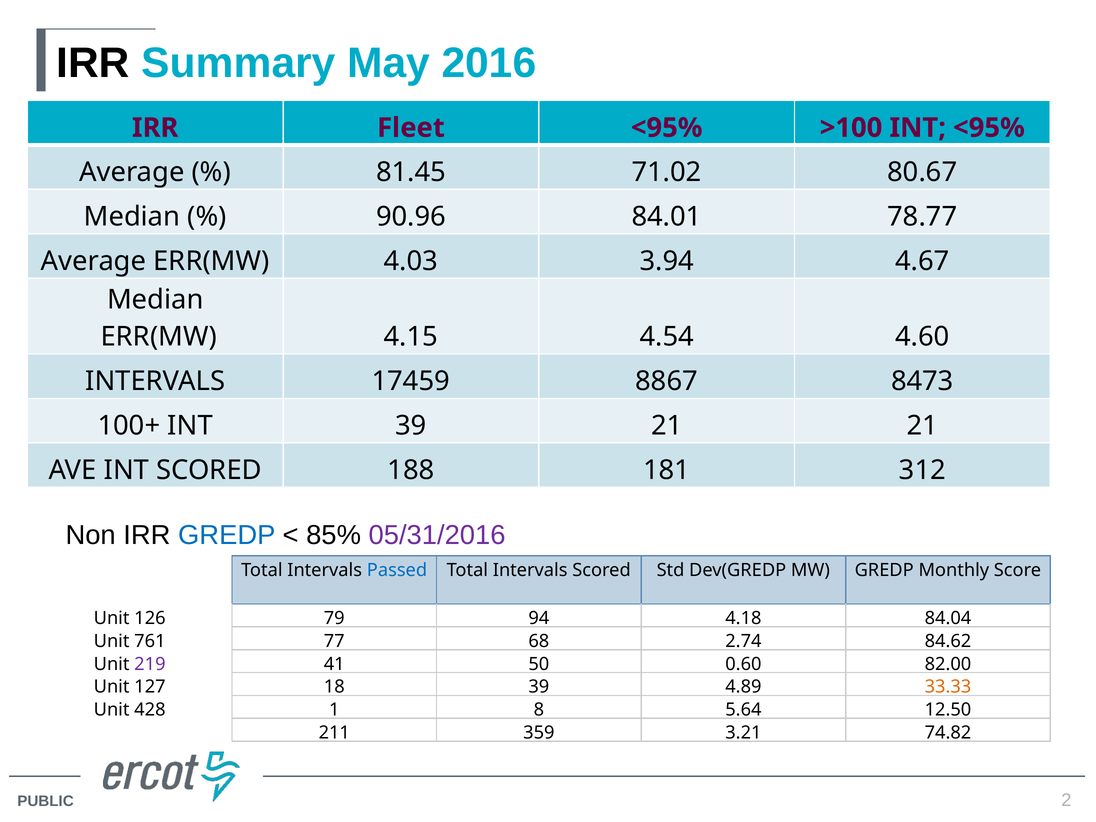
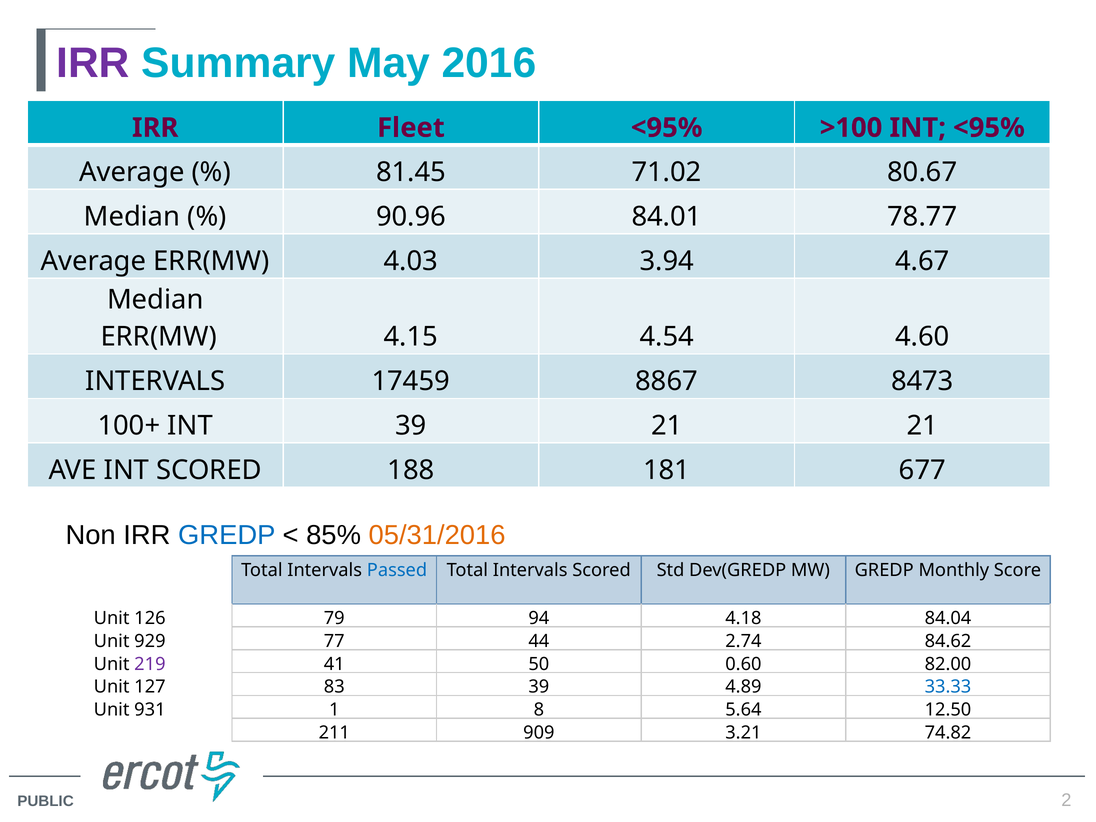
IRR colour: black -> purple (93, 63)
312: 312 -> 677 (922, 470)
05/31/2016 colour: purple -> orange (437, 535)
761: 761 -> 929 (150, 641)
68: 68 -> 44 (539, 641)
18: 18 -> 83 (334, 687)
33.33 colour: orange -> blue (948, 687)
428: 428 -> 931 (150, 710)
359: 359 -> 909 (539, 733)
